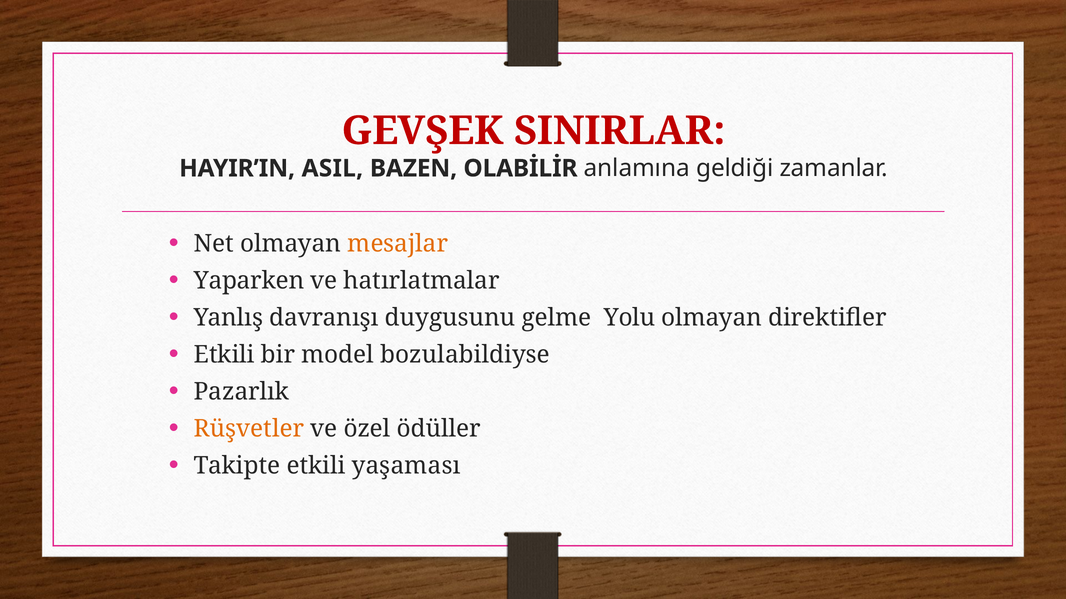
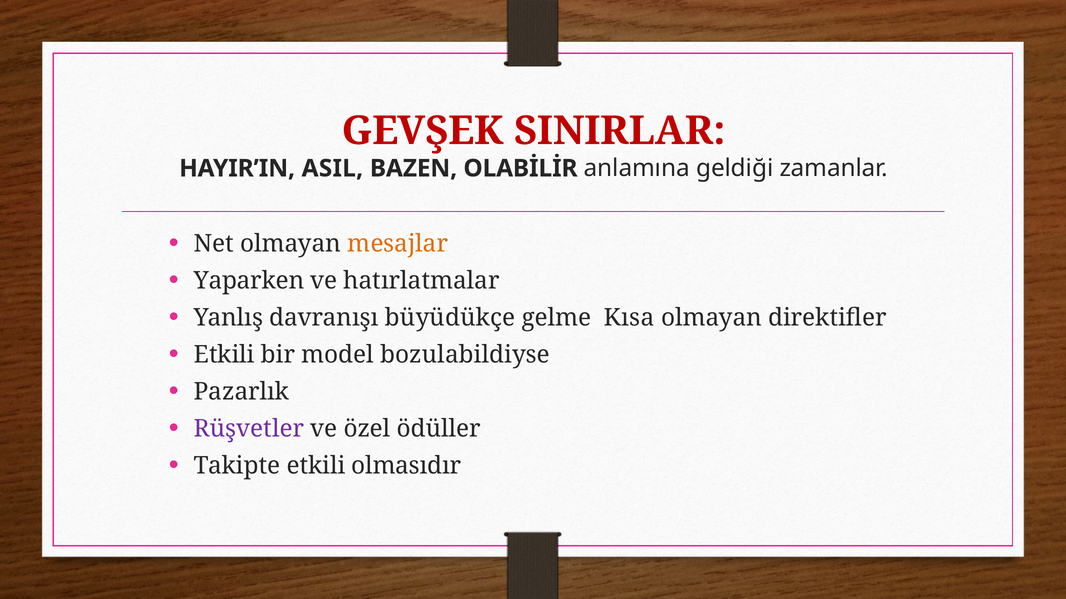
duygusunu: duygusunu -> büyüdükçe (450, 318)
Yolu: Yolu -> Kısa (629, 318)
Rüşvetler colour: orange -> purple (249, 429)
yaşaması: yaşaması -> olmasıdır (406, 466)
